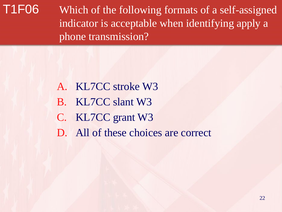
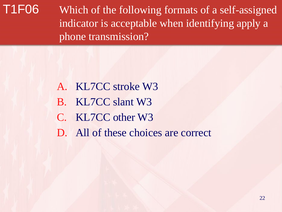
grant: grant -> other (124, 117)
